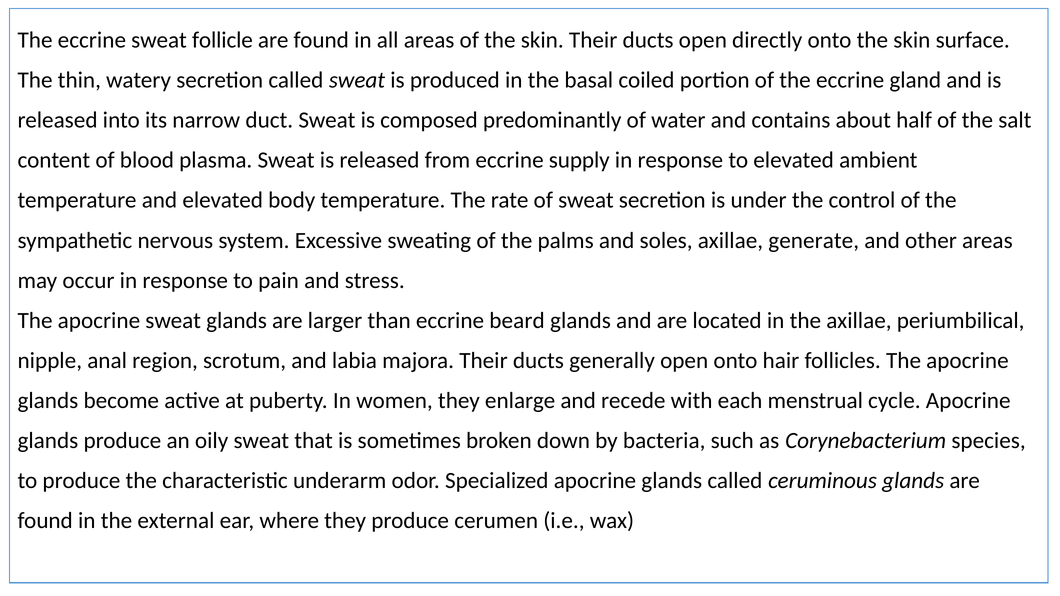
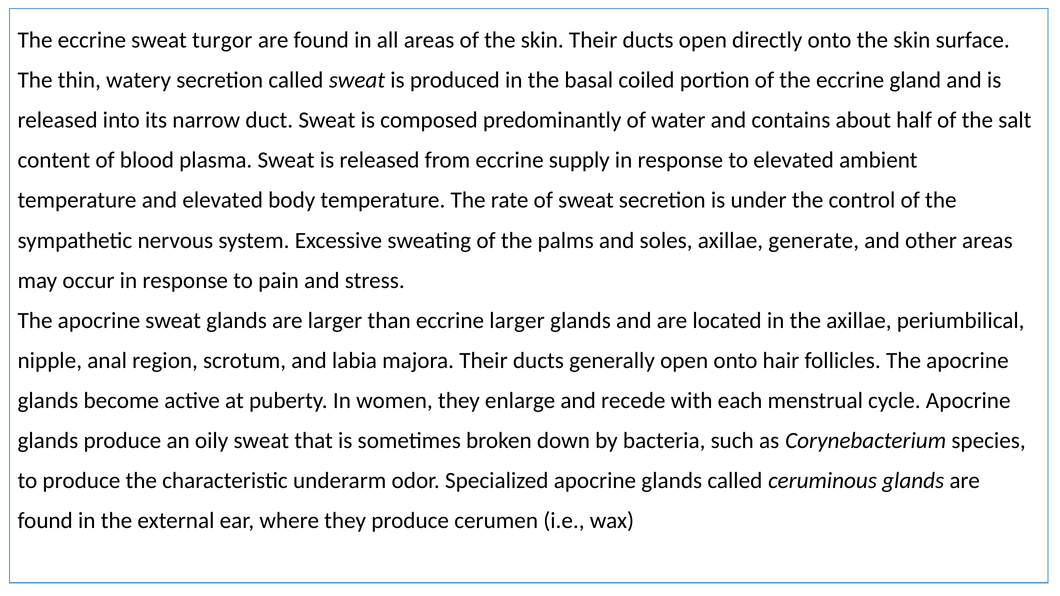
follicle: follicle -> turgor (222, 40)
eccrine beard: beard -> larger (517, 321)
